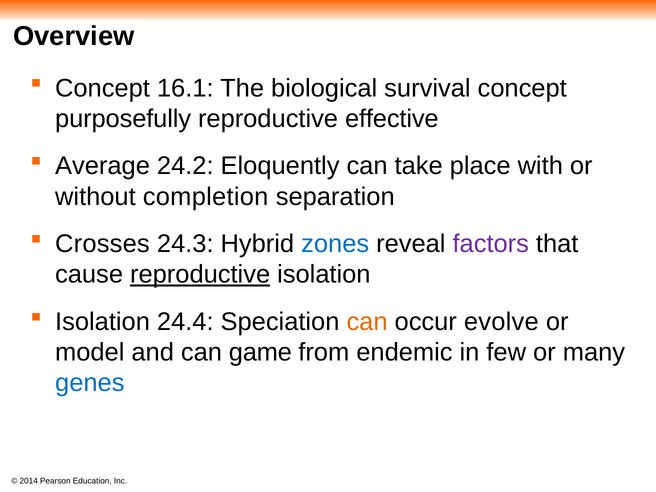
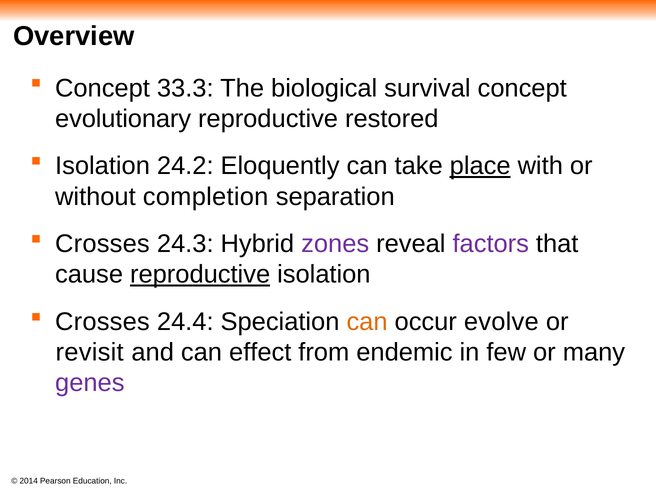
16.1: 16.1 -> 33.3 (185, 88)
purposefully: purposefully -> evolutionary (123, 119)
effective: effective -> restored (392, 119)
Average: Average -> Isolation (103, 166)
place underline: none -> present (480, 166)
zones colour: blue -> purple (335, 244)
Isolation: Isolation -> Crosses (102, 322)
model: model -> revisit (90, 352)
game: game -> effect (260, 352)
genes colour: blue -> purple (90, 383)
